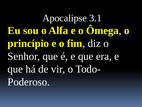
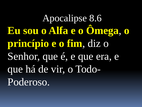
3.1: 3.1 -> 8.6 (95, 18)
